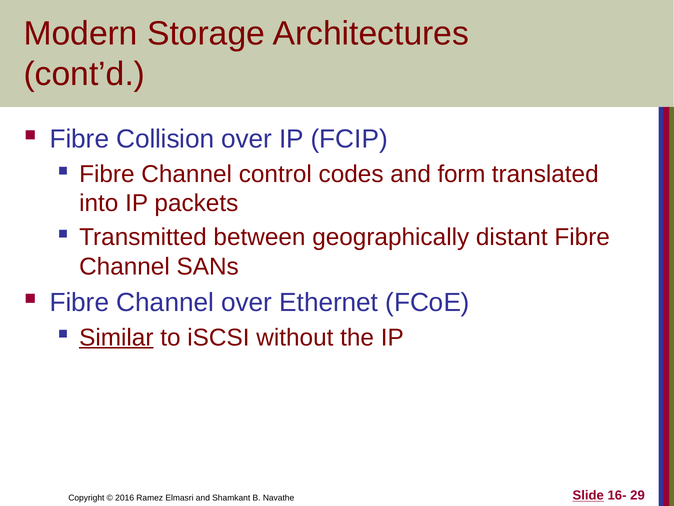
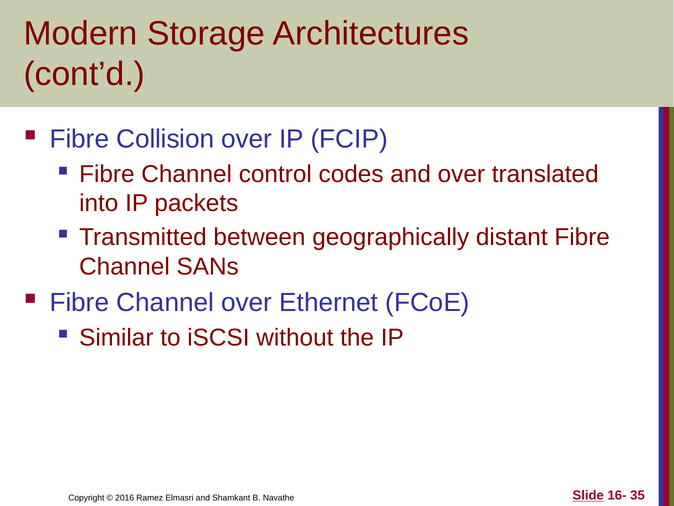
and form: form -> over (461, 174)
Similar underline: present -> none (116, 337)
29: 29 -> 35 (638, 495)
